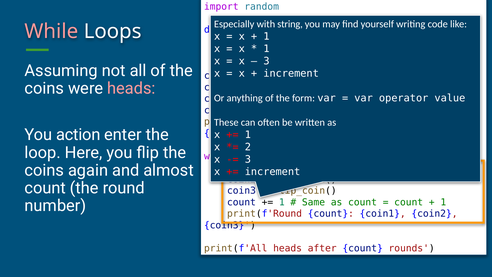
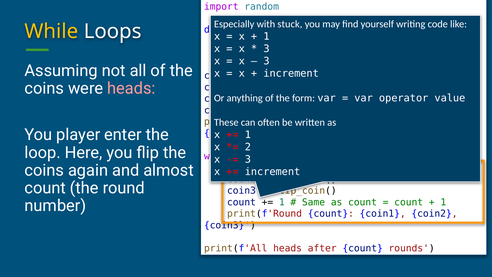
string: string -> stuck (290, 24)
While colour: pink -> yellow (51, 31)
1: 1 -> 3 (266, 49)
action: action -> player (78, 135)
